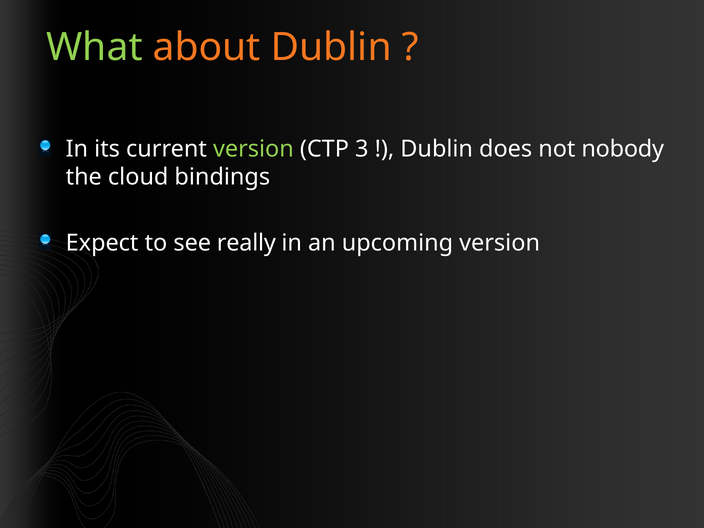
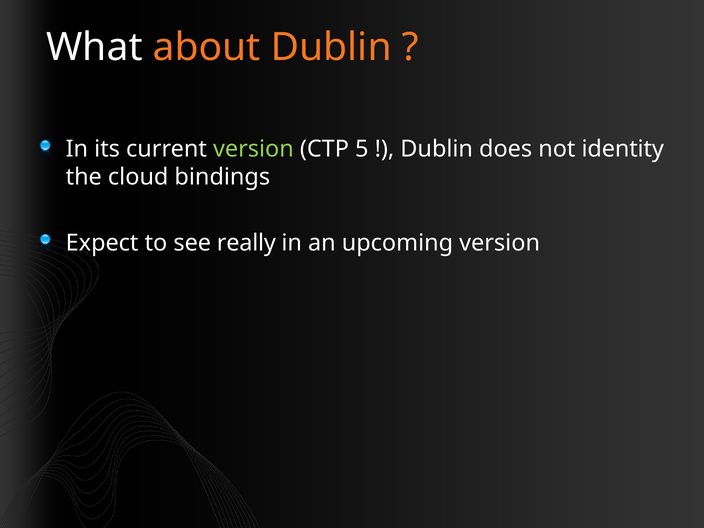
What colour: light green -> white (94, 47)
3: 3 -> 5 (362, 149)
nobody: nobody -> identity (623, 149)
